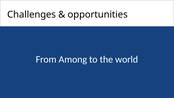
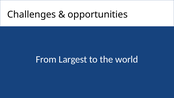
Among: Among -> Largest (73, 59)
